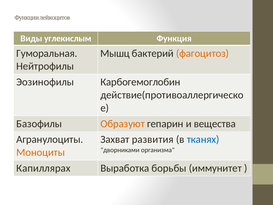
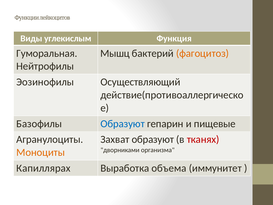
Карбогемоглобин: Карбогемоглобин -> Осуществляющий (140, 82)
Образуют colour: orange -> blue (123, 124)
вещества: вещества -> пищевые (215, 124)
Захват развития: развития -> образуют (153, 139)
тканях colour: blue -> red (203, 139)
борьбы: борьбы -> объема (169, 168)
